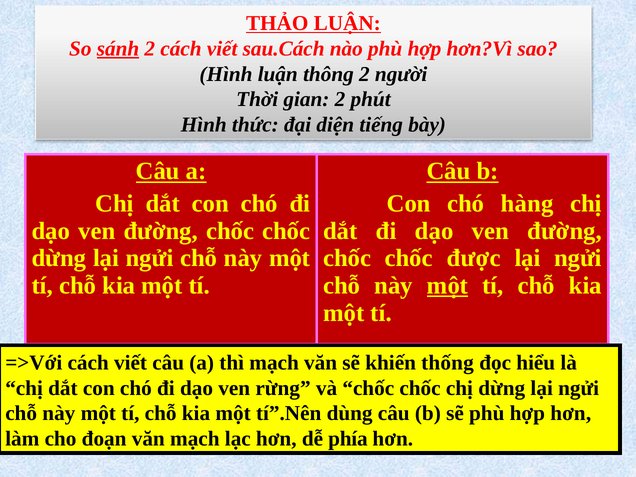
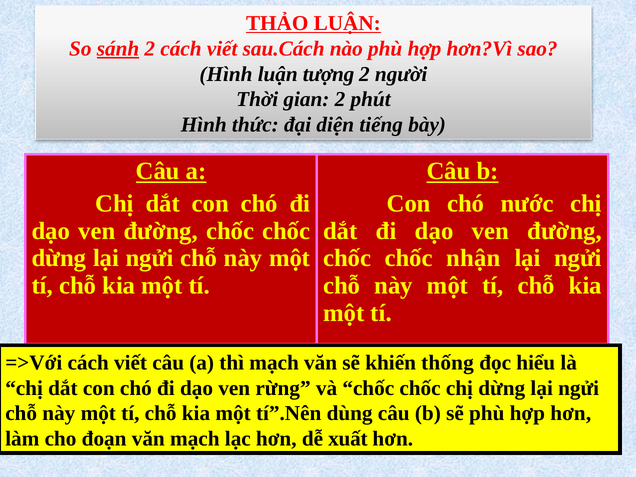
thông: thông -> tượng (329, 74)
hàng: hàng -> nước (527, 204)
được: được -> nhận (474, 258)
một underline: present -> none (448, 286)
phía: phía -> xuất (348, 439)
